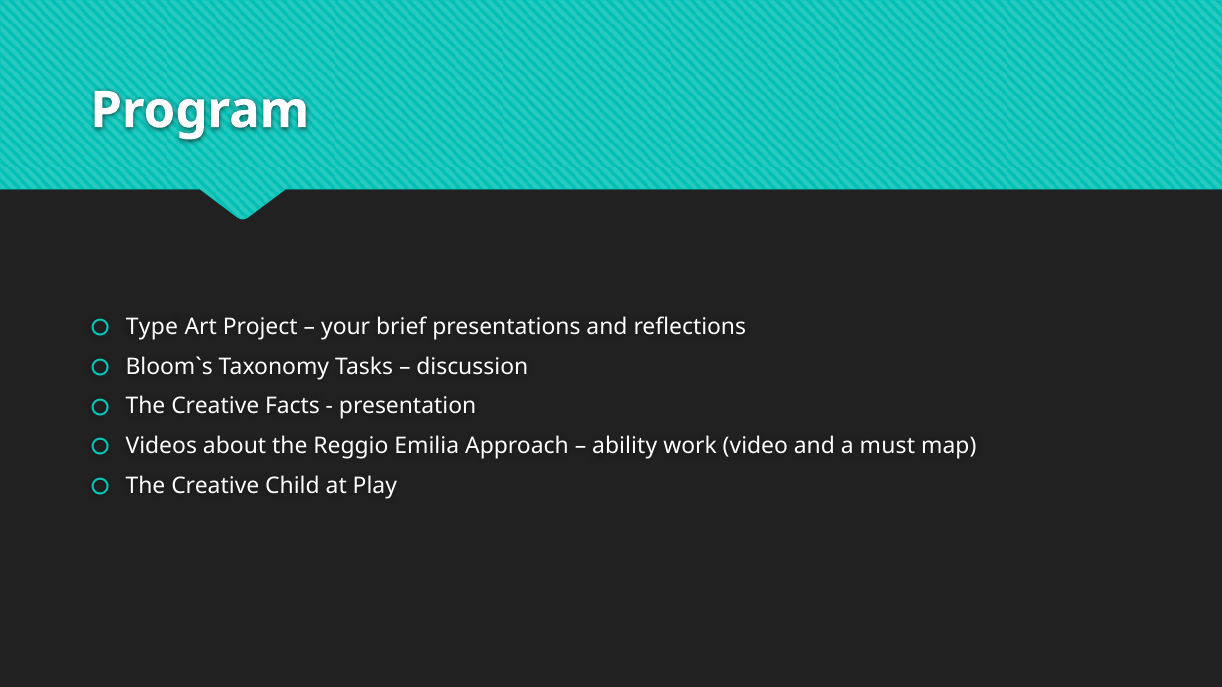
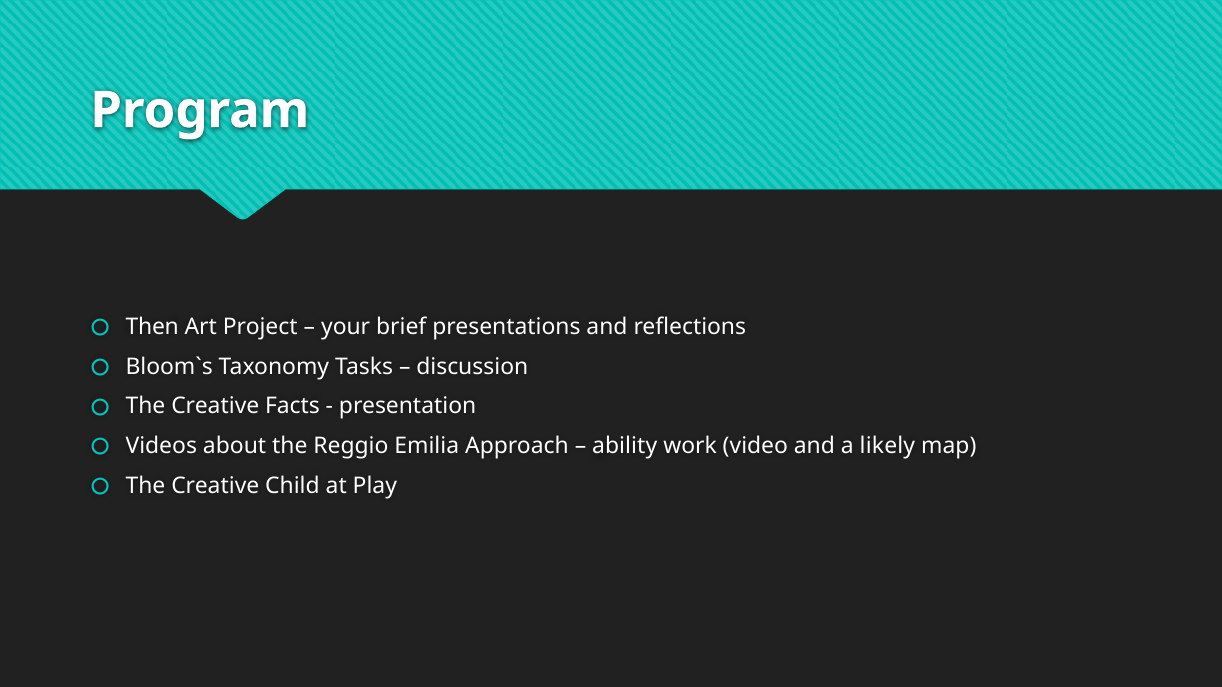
Type: Type -> Then (152, 327)
must: must -> likely (887, 446)
